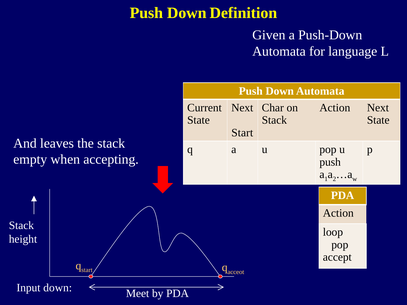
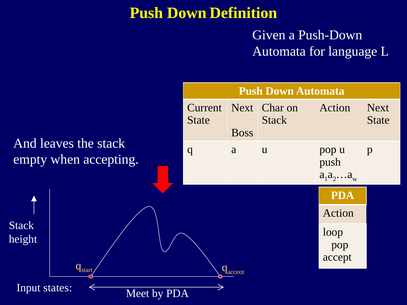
Start: Start -> Boss (242, 133)
Input down: down -> states (58, 288)
